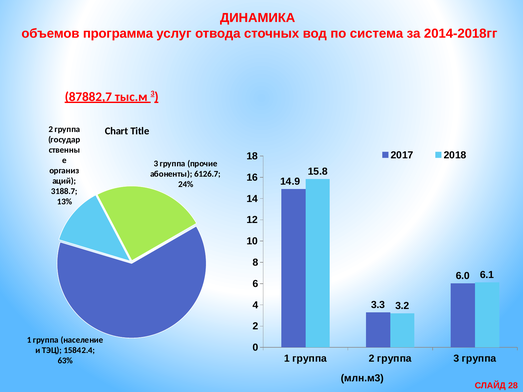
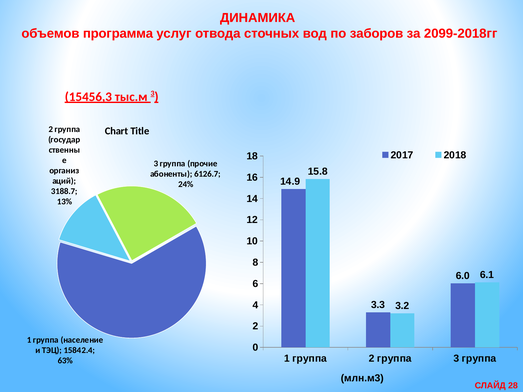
система: система -> заборов (377, 34)
2014-2018гг: 2014-2018гг -> 2099-2018гг (461, 34)
87882,7: 87882,7 -> 15456,3 (88, 97)
